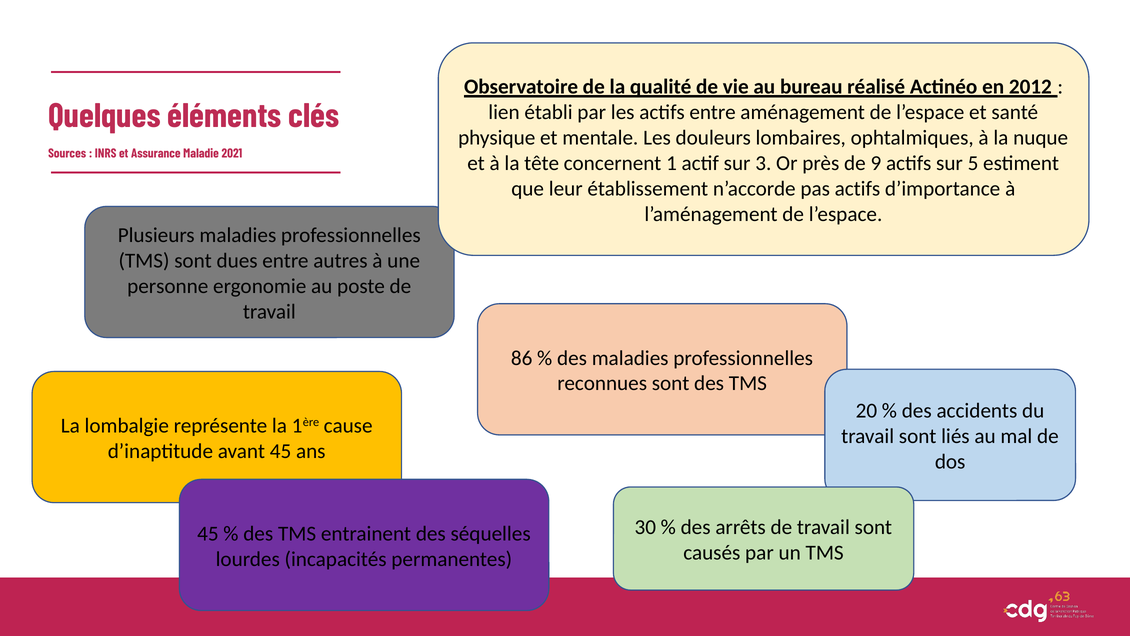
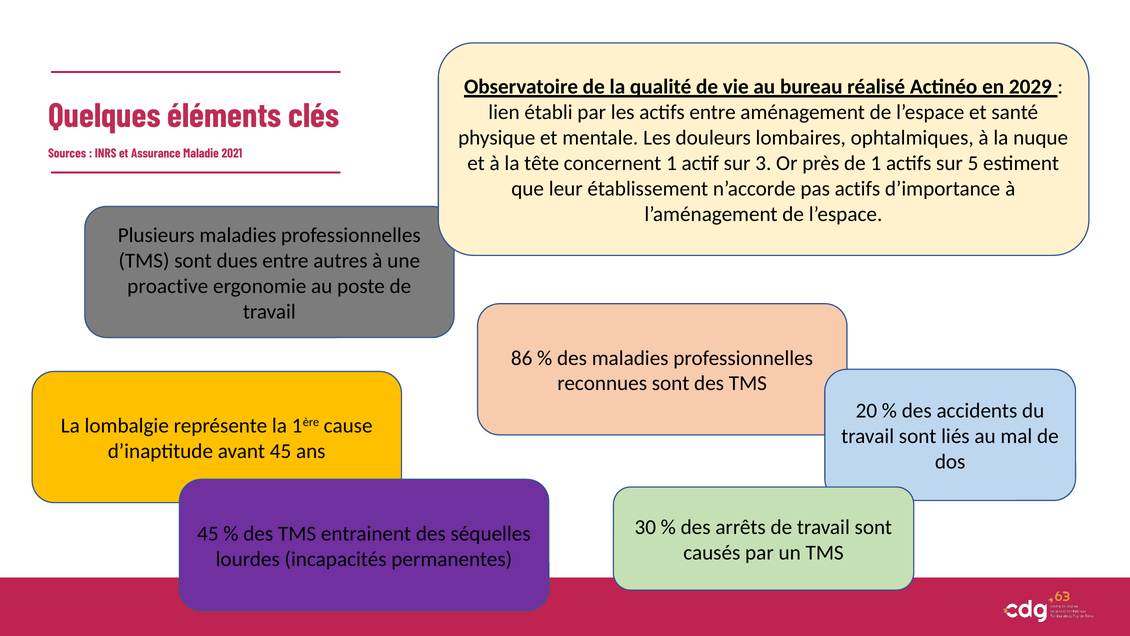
2012: 2012 -> 2029 (1030, 87)
de 9: 9 -> 1 (876, 163)
personne: personne -> proactive (168, 286)
